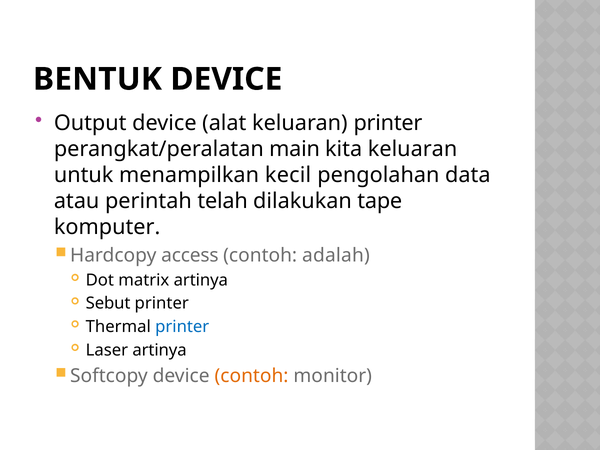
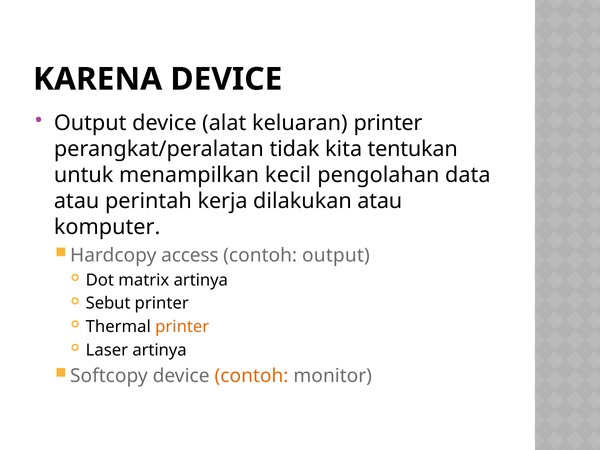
BENTUK: BENTUK -> KARENA (98, 79)
main: main -> tidak (295, 149)
kita keluaran: keluaran -> tentukan (413, 149)
telah: telah -> kerja (223, 201)
dilakukan tape: tape -> atau (380, 201)
contoh adalah: adalah -> output (336, 255)
printer colour: blue -> orange (182, 327)
